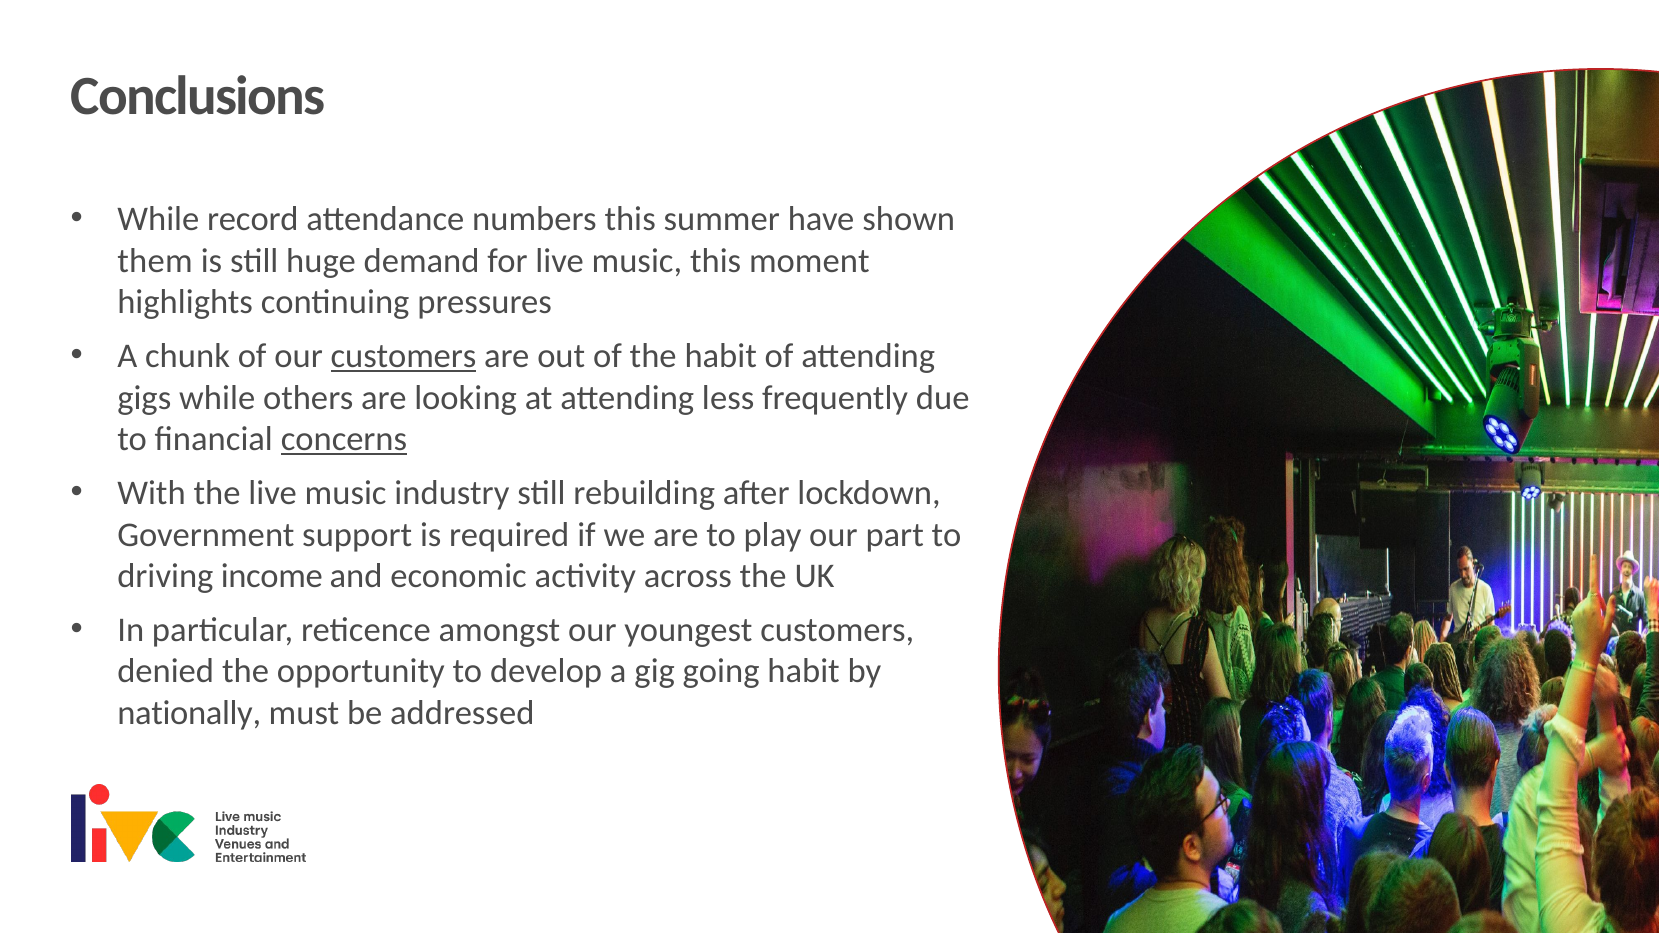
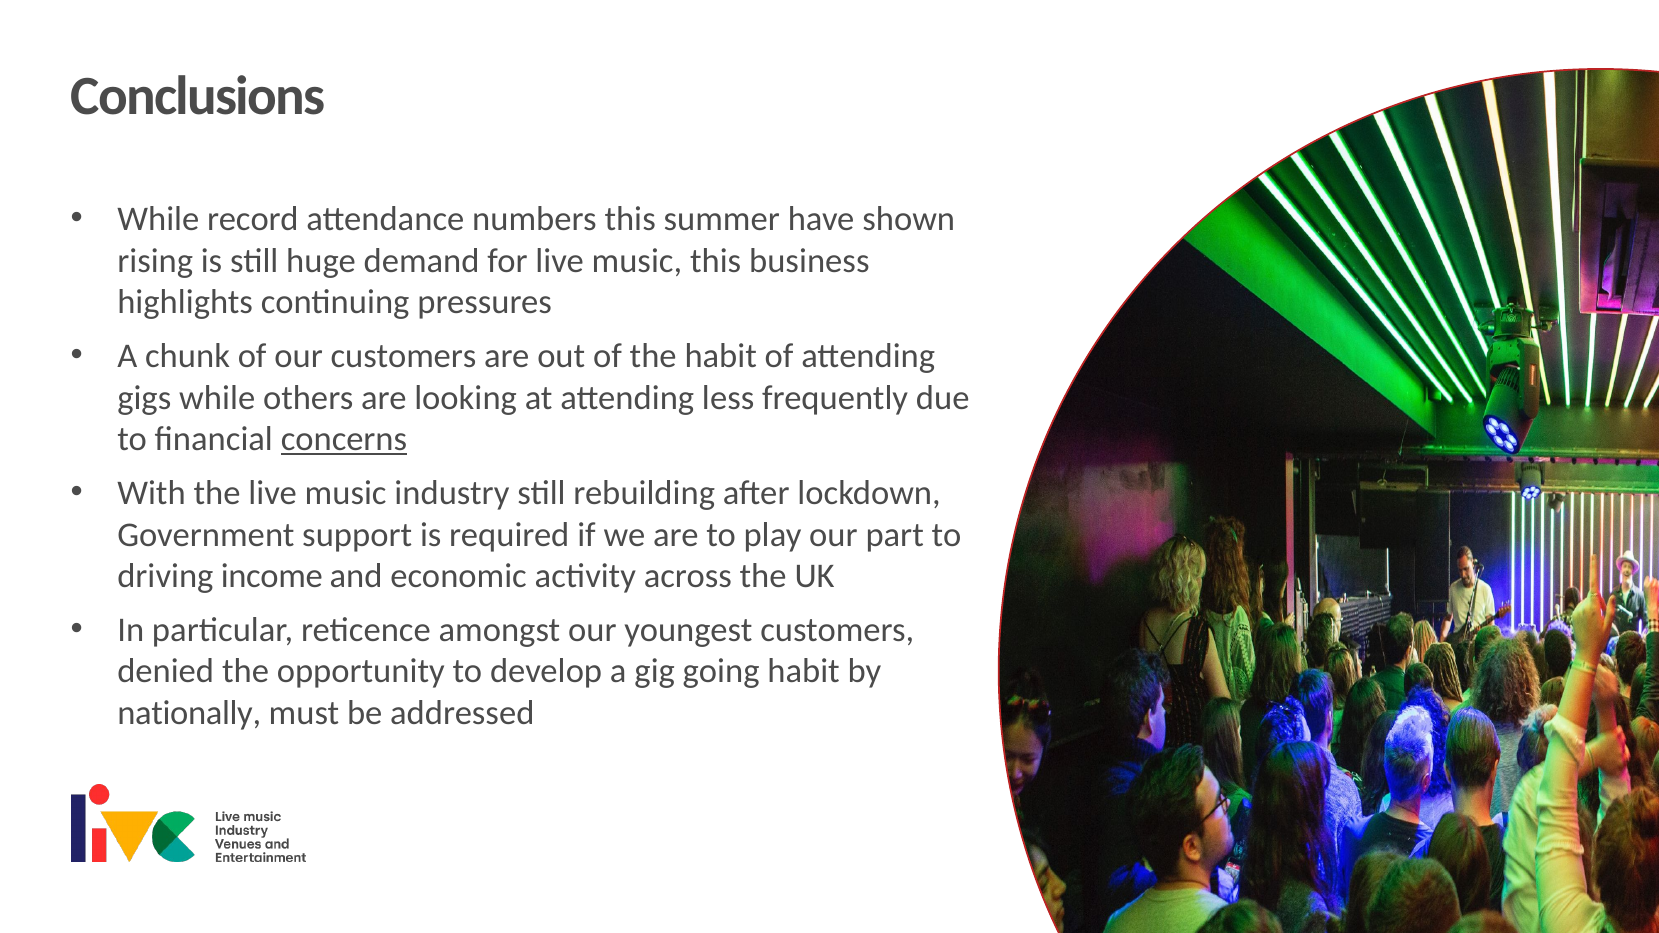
them: them -> rising (155, 261)
moment: moment -> business (809, 261)
customers underline: present -> none (404, 356)
